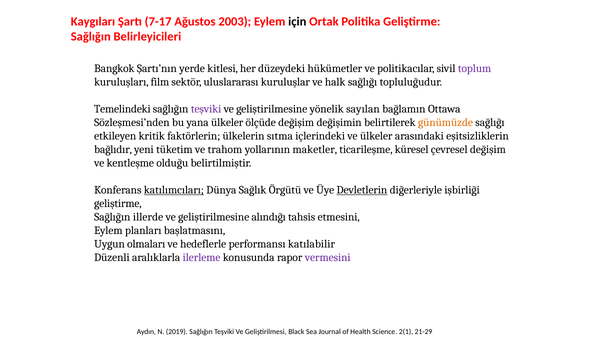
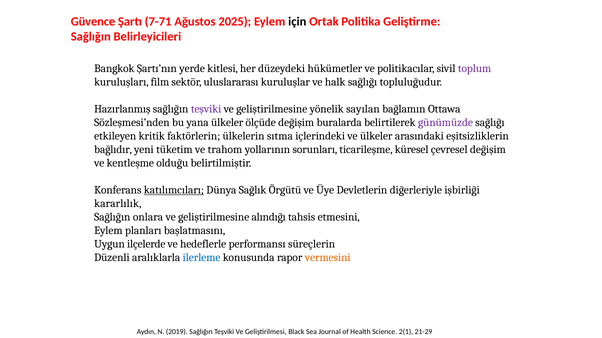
Kaygıları: Kaygıları -> Güvence (93, 21)
7-17: 7-17 -> 7-71 (158, 21)
2003: 2003 -> 2025 (235, 21)
Temelindeki: Temelindeki -> Hazırlanmış (122, 109)
değişimin: değişimin -> buralarda (339, 123)
günümüzde colour: orange -> purple (445, 123)
maketler: maketler -> sorunları (315, 150)
Devletlerin underline: present -> none (362, 190)
geliştirme: geliştirme -> kararlılık (118, 204)
illerde: illerde -> onlara (148, 217)
olmaları: olmaları -> ilçelerde (146, 245)
katılabilir: katılabilir -> süreçlerin (312, 245)
ilerleme colour: purple -> blue (202, 258)
vermesini colour: purple -> orange (328, 258)
